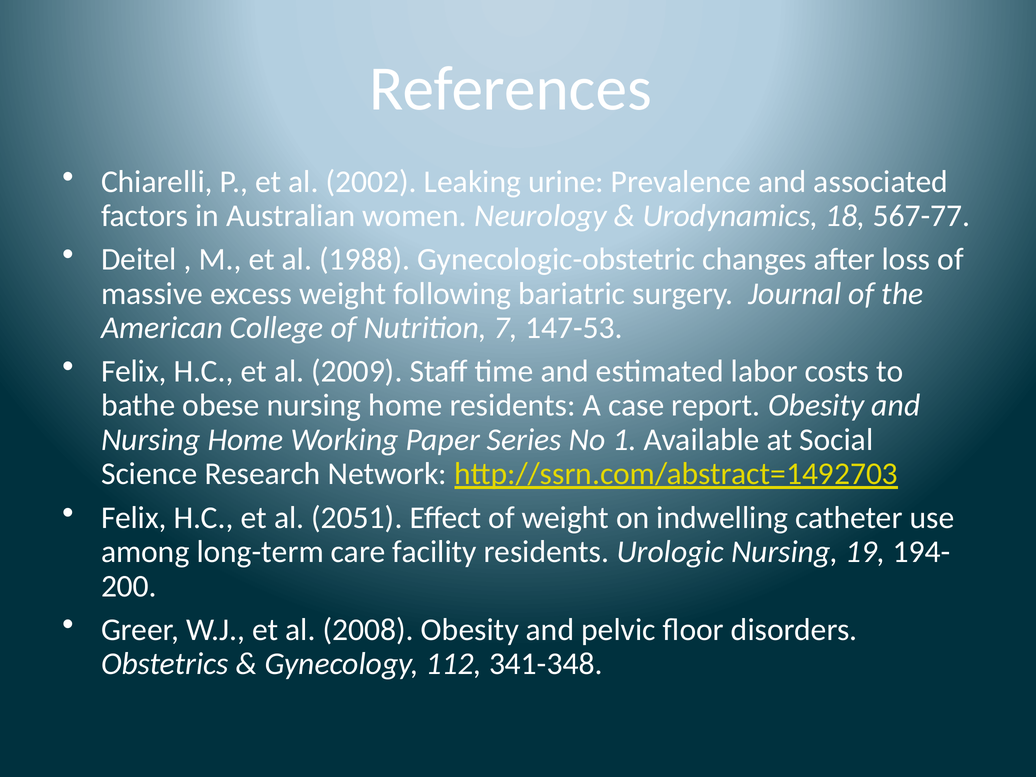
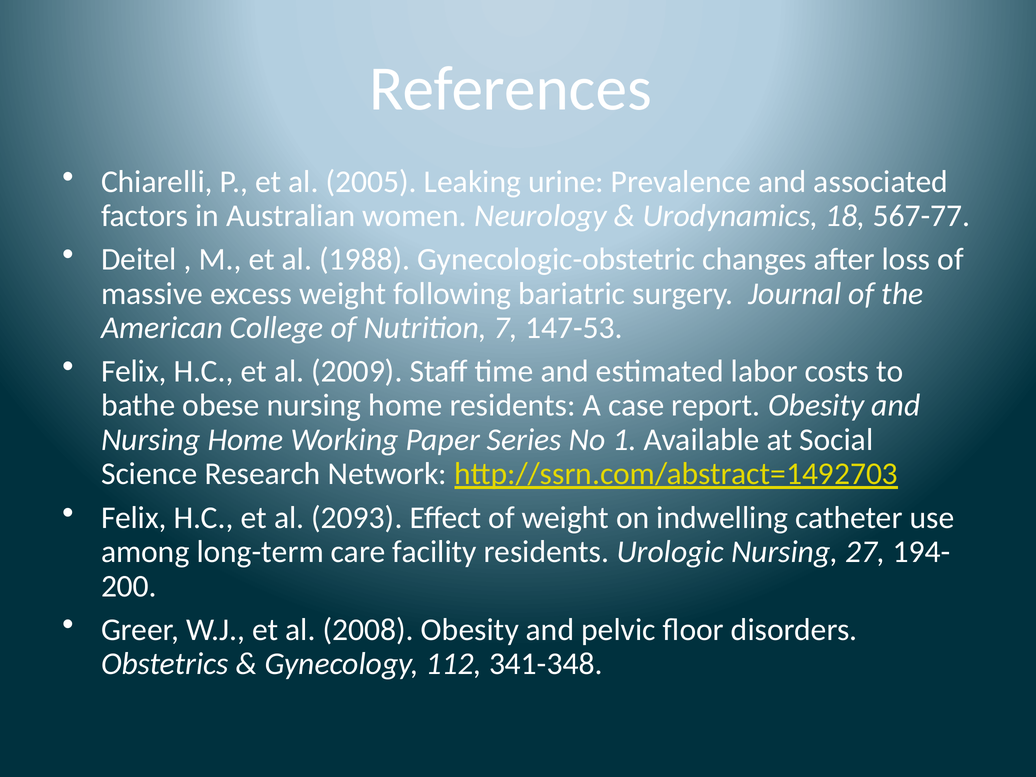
2002: 2002 -> 2005 (371, 182)
2051: 2051 -> 2093 (357, 518)
19: 19 -> 27 (865, 552)
